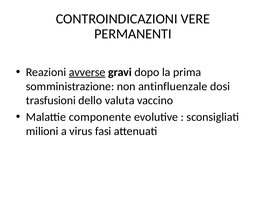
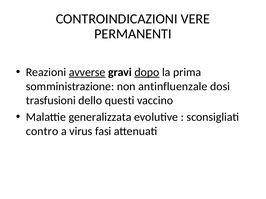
dopo underline: none -> present (147, 72)
valuta: valuta -> questi (120, 101)
componente: componente -> generalizzata (100, 117)
milioni: milioni -> contro (42, 131)
